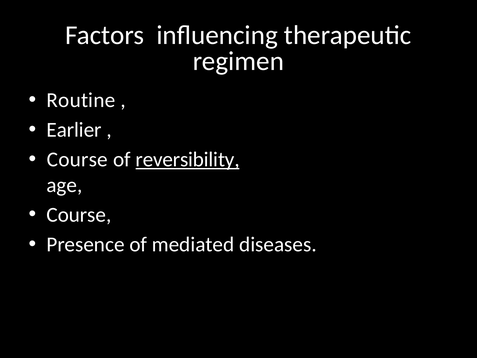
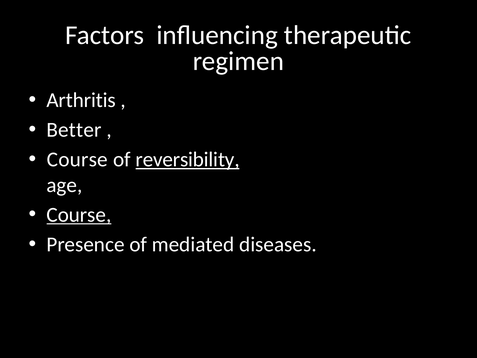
Routine: Routine -> Arthritis (81, 100)
Earlier: Earlier -> Better (74, 130)
Course underline: none -> present (79, 215)
